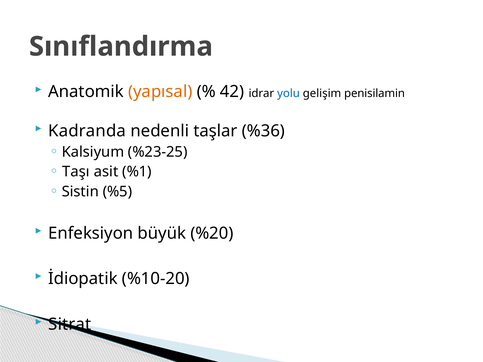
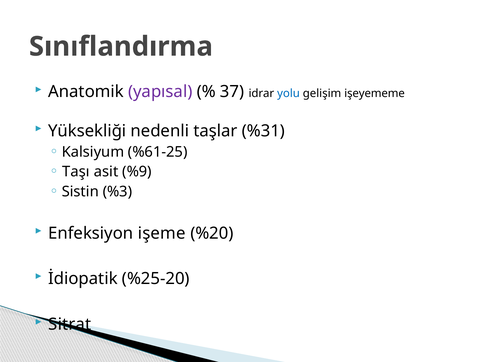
yapısal colour: orange -> purple (160, 92)
42: 42 -> 37 (232, 92)
penisilamin: penisilamin -> işeyememe (375, 94)
Kadranda: Kadranda -> Yüksekliği (87, 131)
%36: %36 -> %31 (263, 131)
%23-25: %23-25 -> %61-25 (158, 152)
%1: %1 -> %9 (137, 172)
%5: %5 -> %3 (117, 192)
büyük: büyük -> işeme (162, 233)
%10-20: %10-20 -> %25-20 (156, 279)
